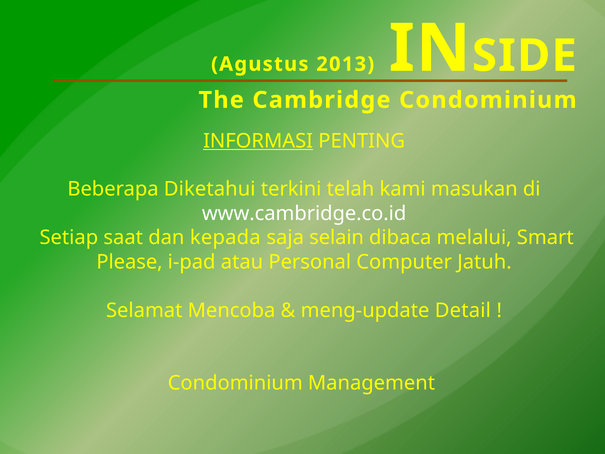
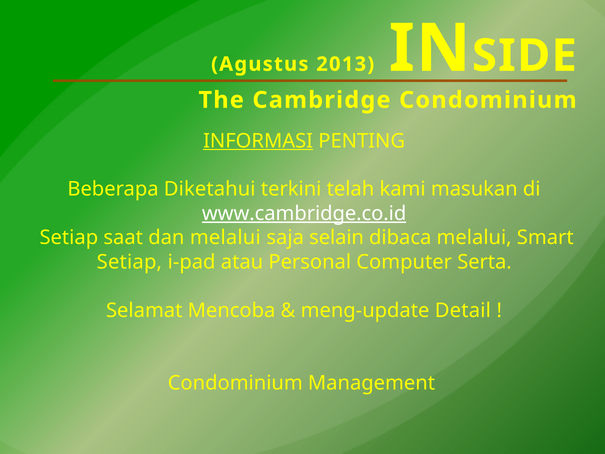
www.cambridge.co.id underline: none -> present (304, 213)
dan kepada: kepada -> melalui (225, 238)
Please: Please -> Setiap (129, 262)
Jatuh: Jatuh -> Serta (485, 262)
